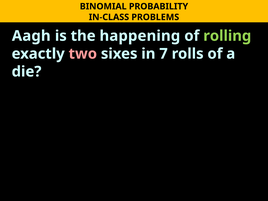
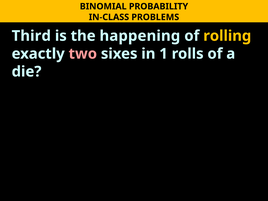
Aagh: Aagh -> Third (31, 36)
rolling colour: light green -> yellow (227, 36)
7: 7 -> 1 (164, 54)
